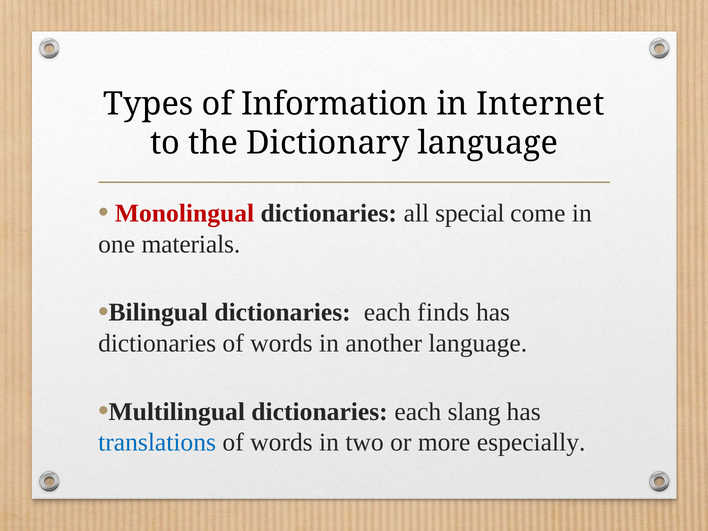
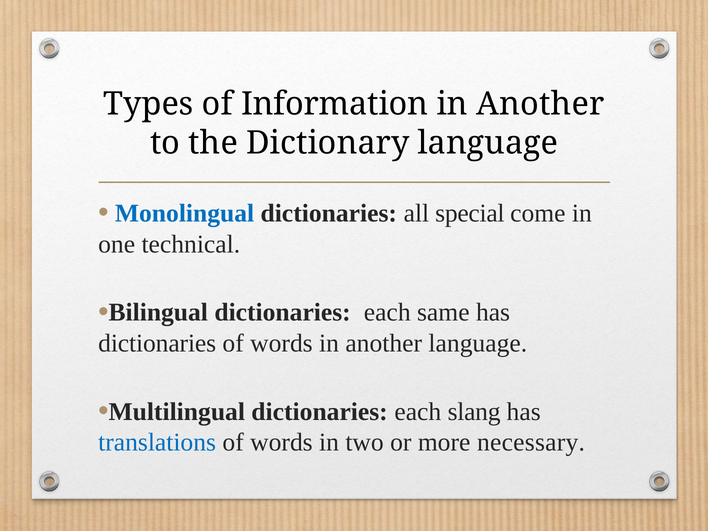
Internet: Internet -> Another (540, 104)
Monolingual colour: red -> blue (185, 213)
materials: materials -> technical (191, 244)
finds: finds -> same (443, 313)
especially: especially -> necessary (531, 442)
